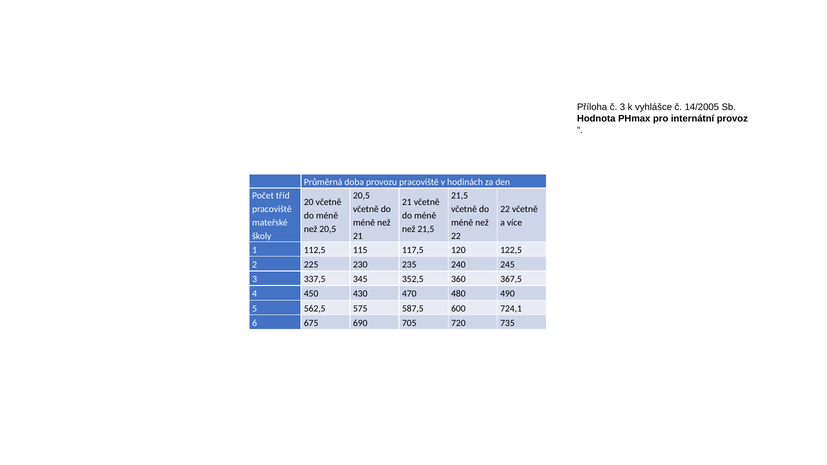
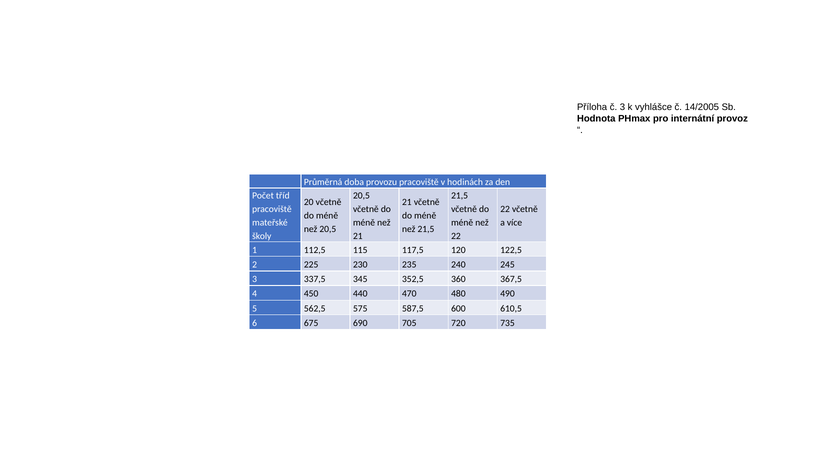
430: 430 -> 440 (360, 294)
724,1: 724,1 -> 610,5 (511, 309)
